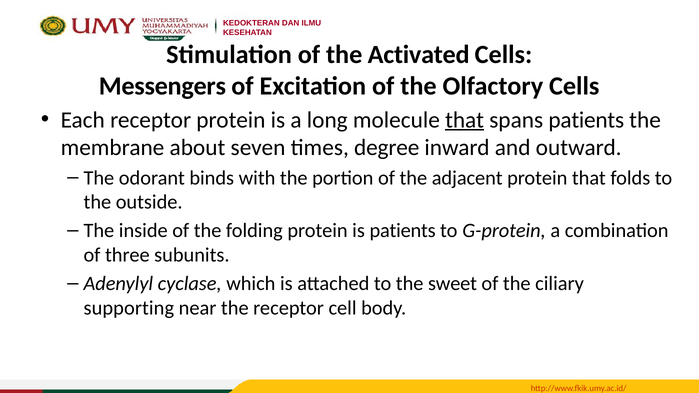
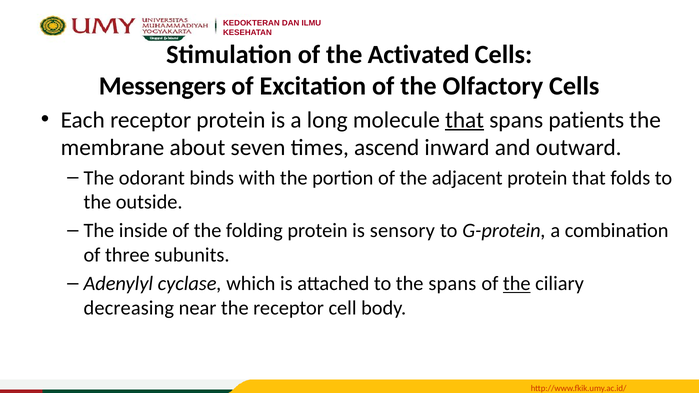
degree: degree -> ascend (387, 148)
is patients: patients -> sensory (402, 231)
the sweet: sweet -> spans (452, 284)
the underline: none -> present (517, 284)
supporting: supporting -> decreasing (129, 308)
